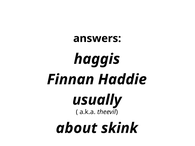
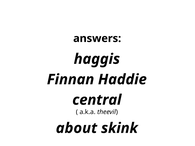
usually: usually -> central (97, 100)
